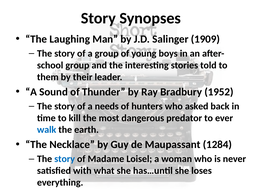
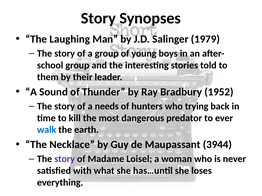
1909: 1909 -> 1979 (205, 39)
asked: asked -> trying (197, 106)
1284: 1284 -> 3944 (217, 145)
story colour: blue -> purple (65, 159)
